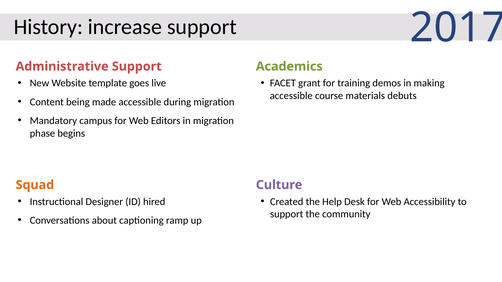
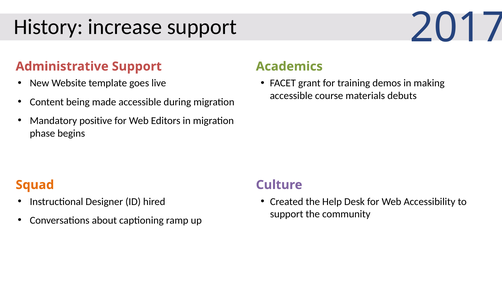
campus: campus -> positive (96, 121)
